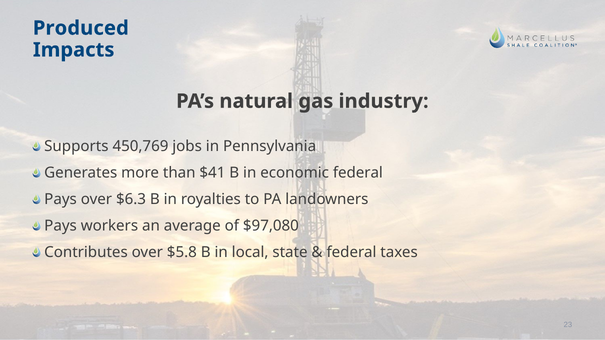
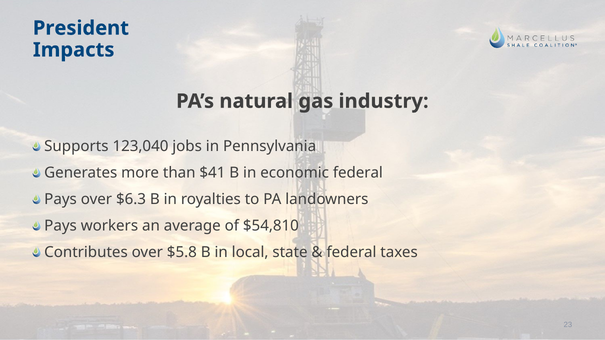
Produced: Produced -> President (81, 28)
450,769: 450,769 -> 123,040 (140, 147)
$97,080: $97,080 -> $54,810 (271, 226)
